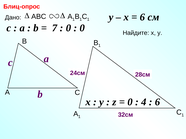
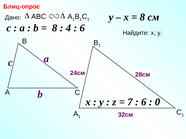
6: 6 -> 8 (142, 17)
7: 7 -> 8 (55, 28)
0: 0 -> 4 (68, 28)
0: 0 -> 6 (82, 28)
0: 0 -> 7 (130, 102)
4: 4 -> 6 (144, 102)
6: 6 -> 0 (158, 102)
